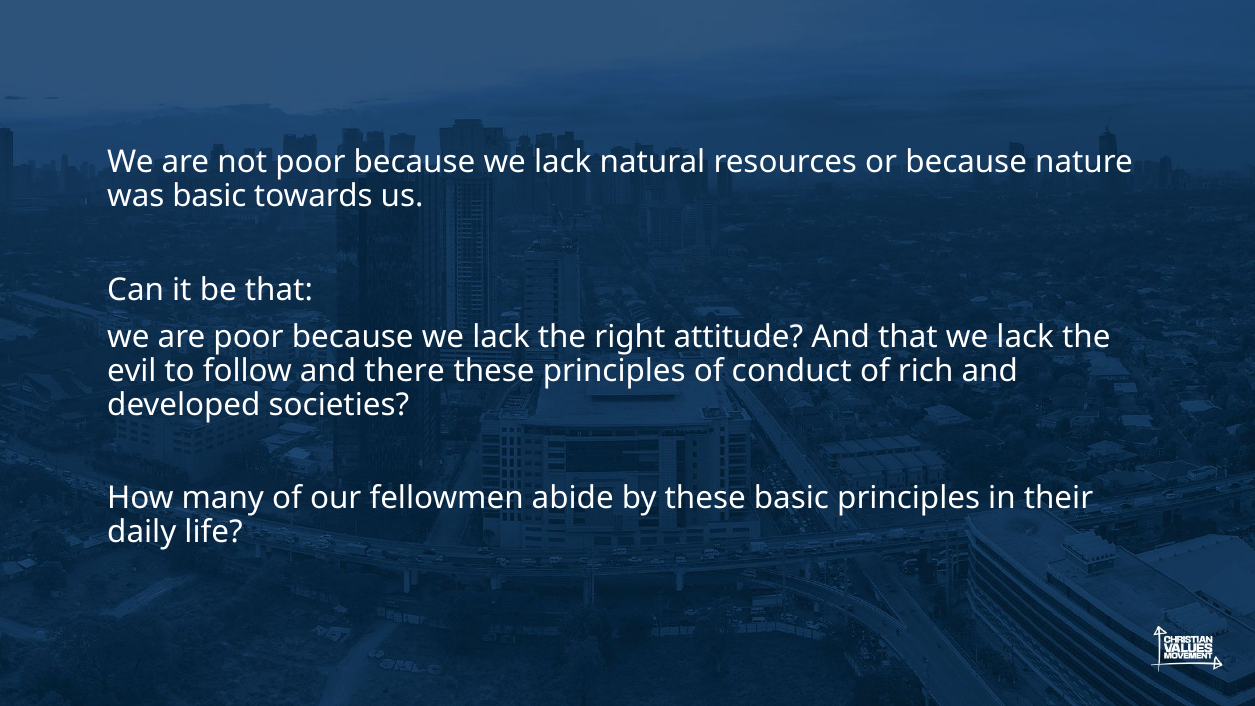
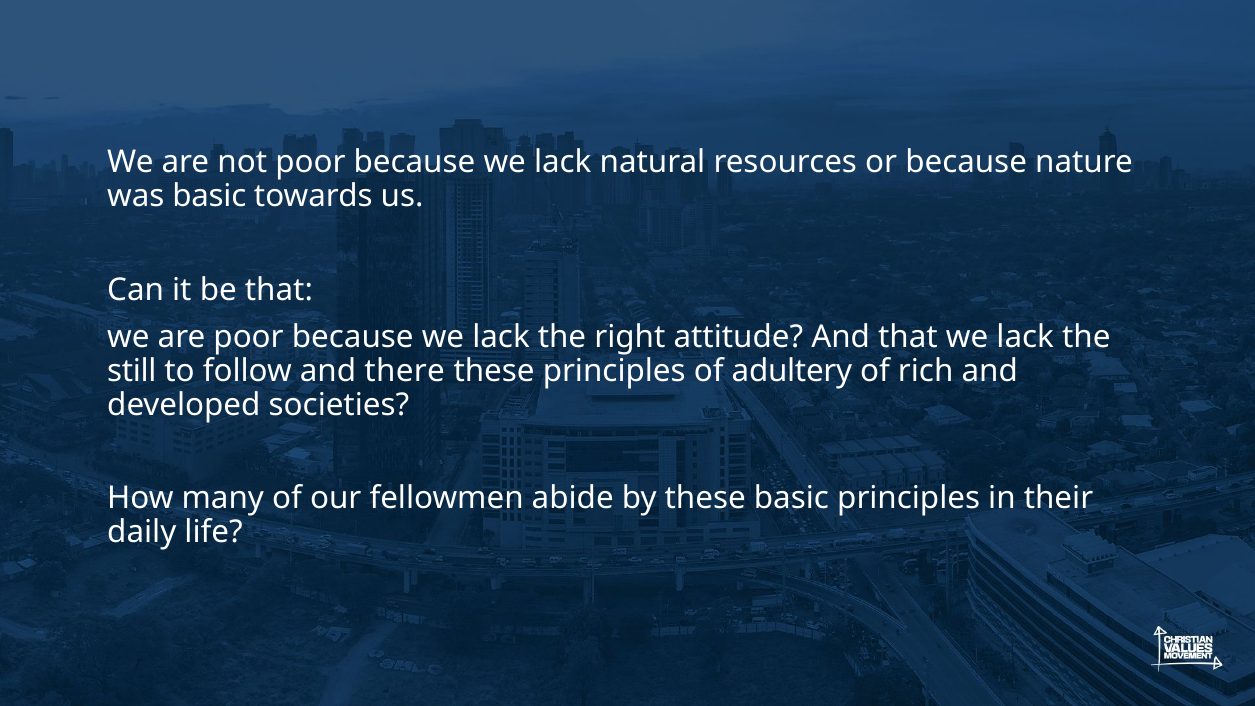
evil: evil -> still (132, 371)
conduct: conduct -> adultery (792, 371)
